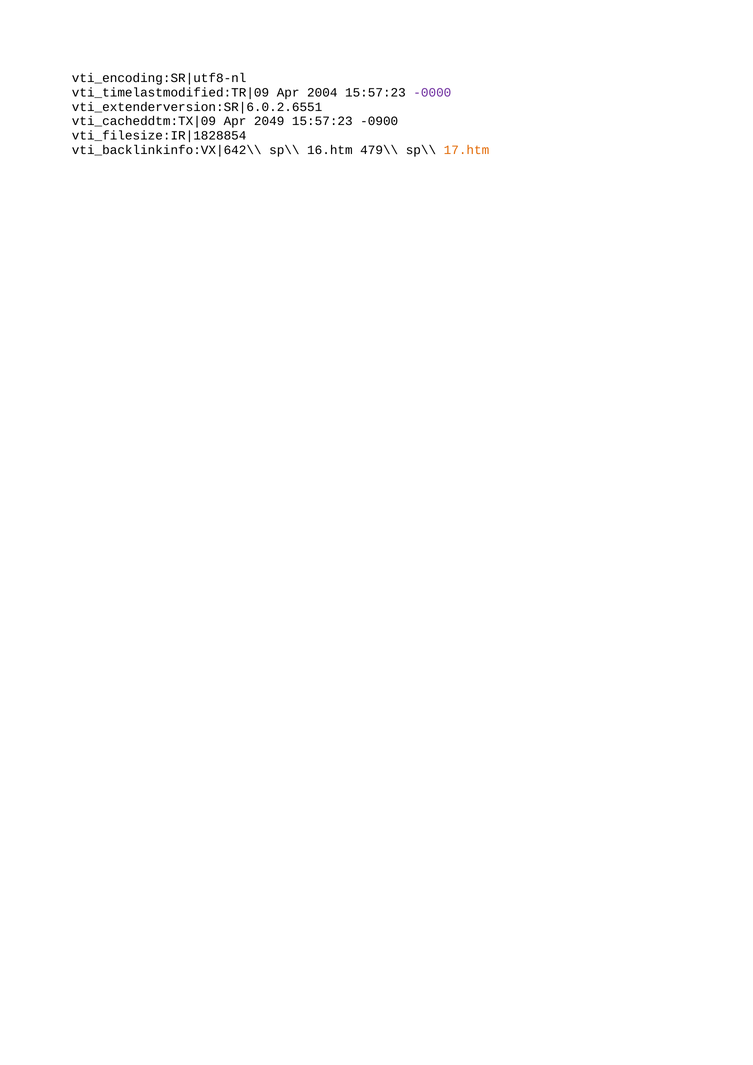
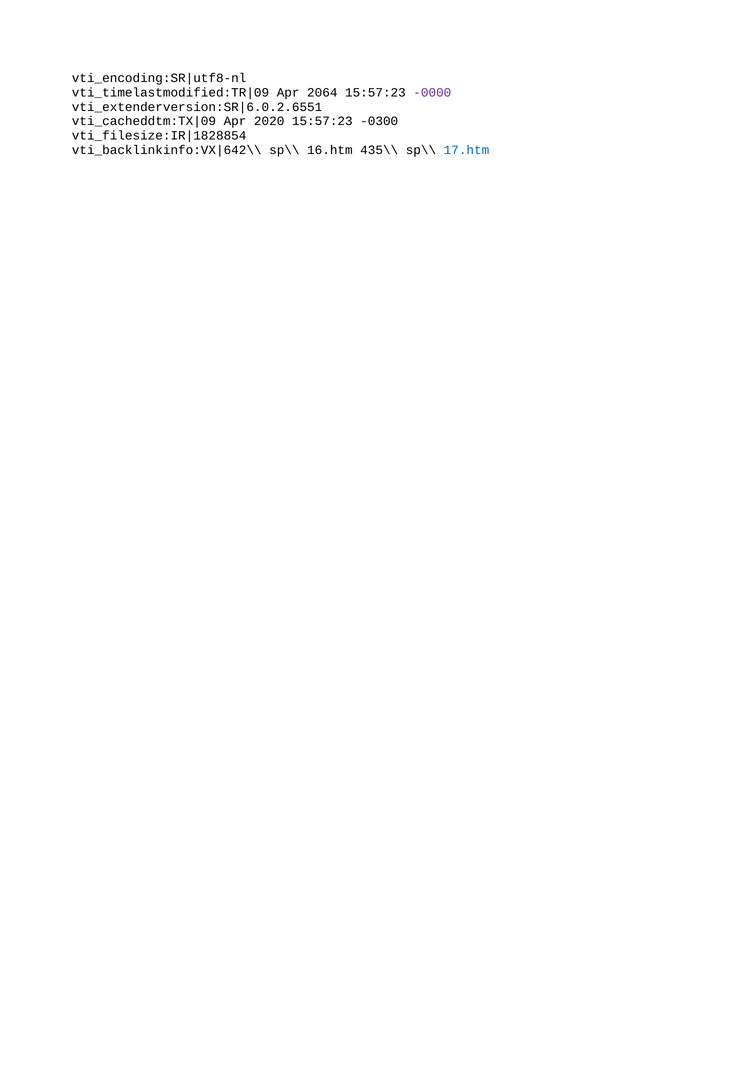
2004: 2004 -> 2064 (322, 92)
2049: 2049 -> 2020 (269, 121)
-0900: -0900 -> -0300 (379, 121)
479\\: 479\\ -> 435\\ (379, 150)
17.htm colour: orange -> blue (466, 150)
